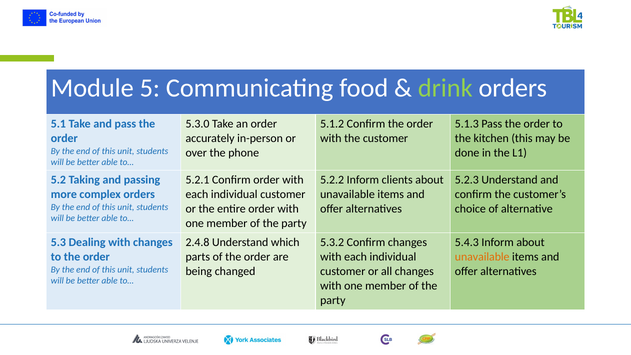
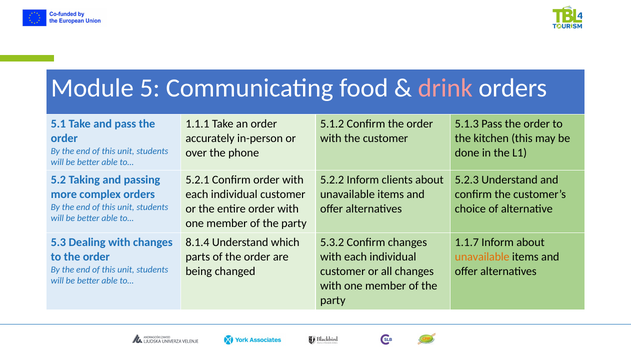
drink colour: light green -> pink (445, 88)
5.3.0: 5.3.0 -> 1.1.1 (197, 124)
2.4.8: 2.4.8 -> 8.1.4 (197, 242)
5.4.3: 5.4.3 -> 1.1.7 (467, 242)
